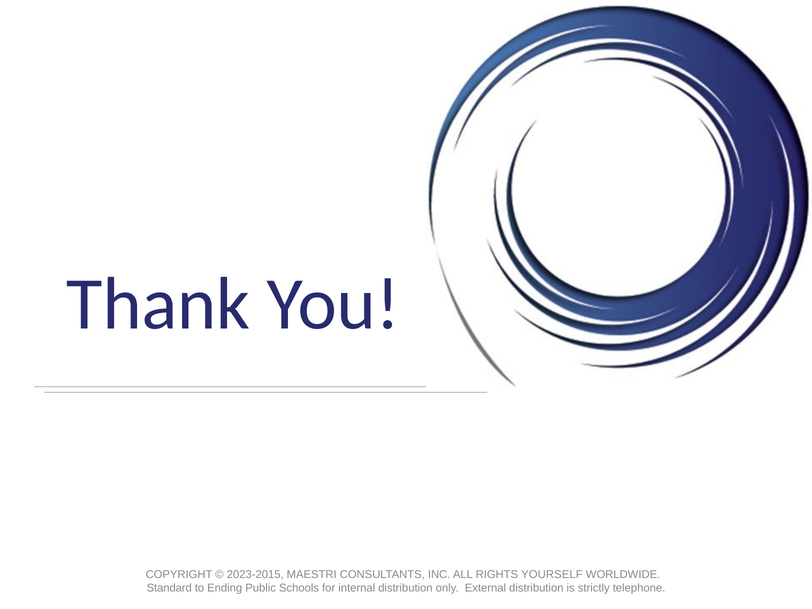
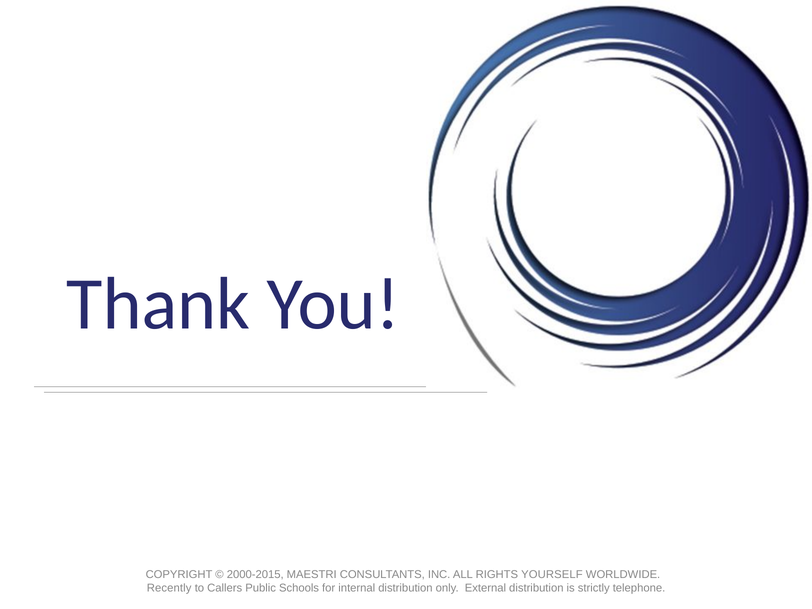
2023-2015: 2023-2015 -> 2000-2015 (255, 575)
Standard: Standard -> Recently (169, 588)
Ending: Ending -> Callers (225, 588)
